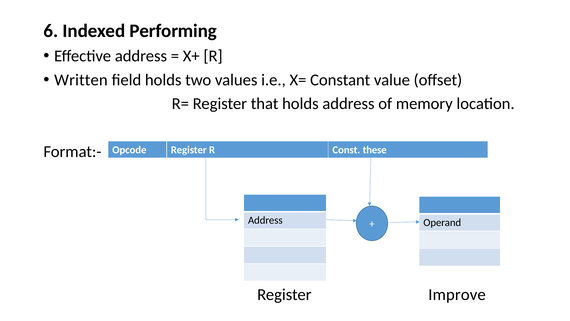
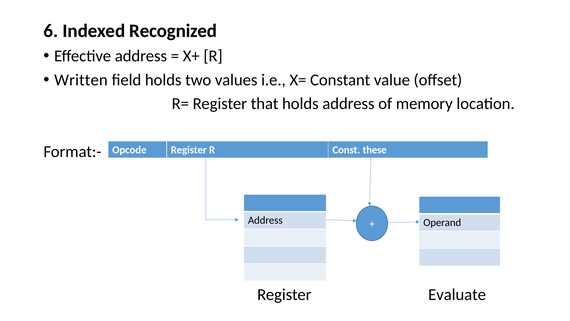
Performing: Performing -> Recognized (173, 31)
Improve: Improve -> Evaluate (457, 294)
